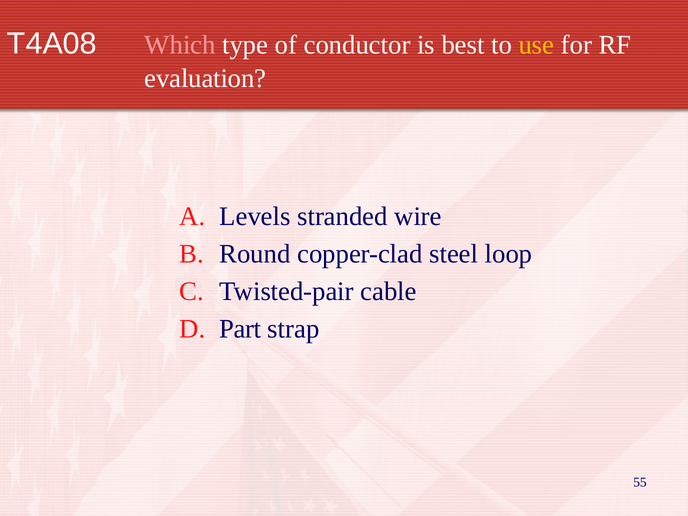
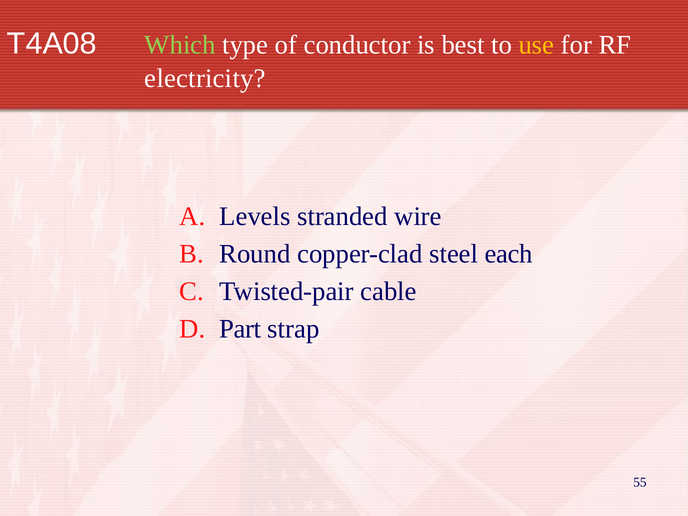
Which colour: pink -> light green (180, 45)
evaluation: evaluation -> electricity (205, 79)
loop: loop -> each (509, 254)
